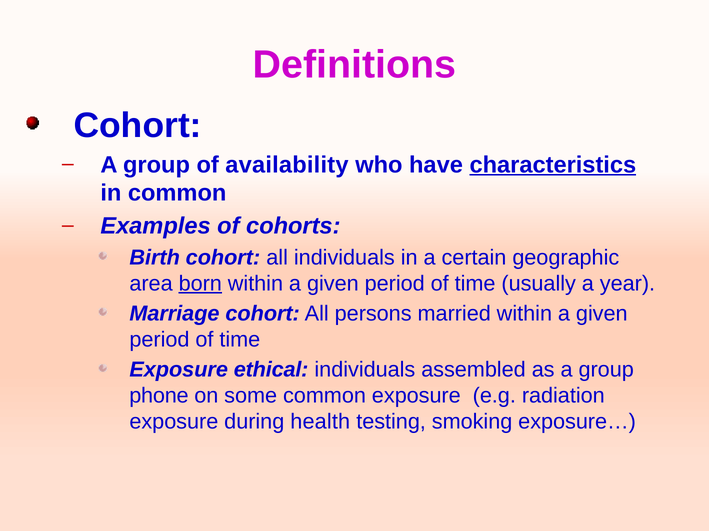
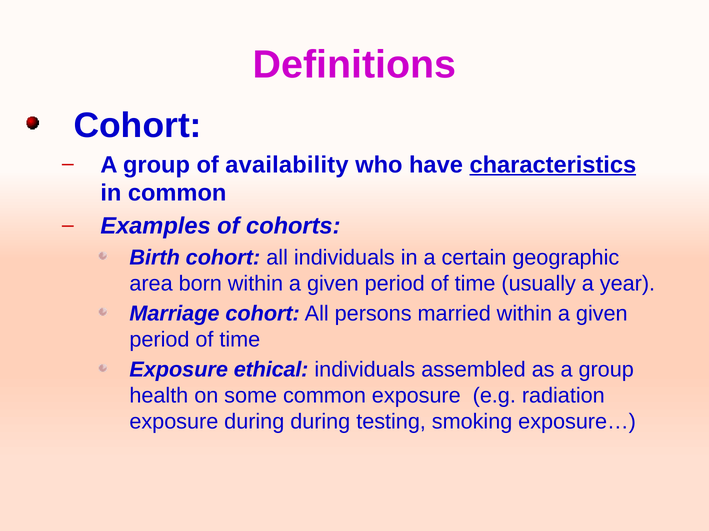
born underline: present -> none (200, 284)
phone: phone -> health (159, 396)
during health: health -> during (320, 422)
